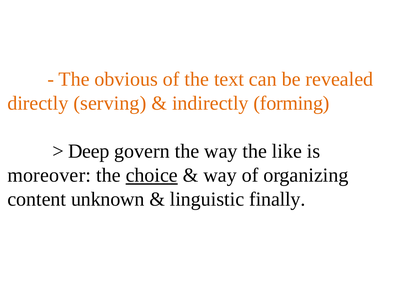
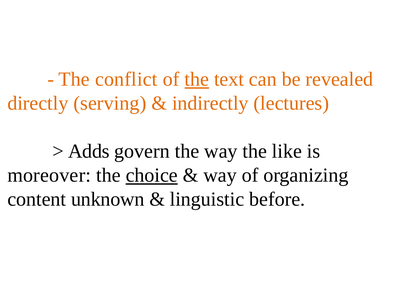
obvious: obvious -> conflict (126, 79)
the underline: none -> present (197, 79)
forming: forming -> lectures (291, 103)
Deep: Deep -> Adds (89, 151)
finally: finally -> before (277, 199)
